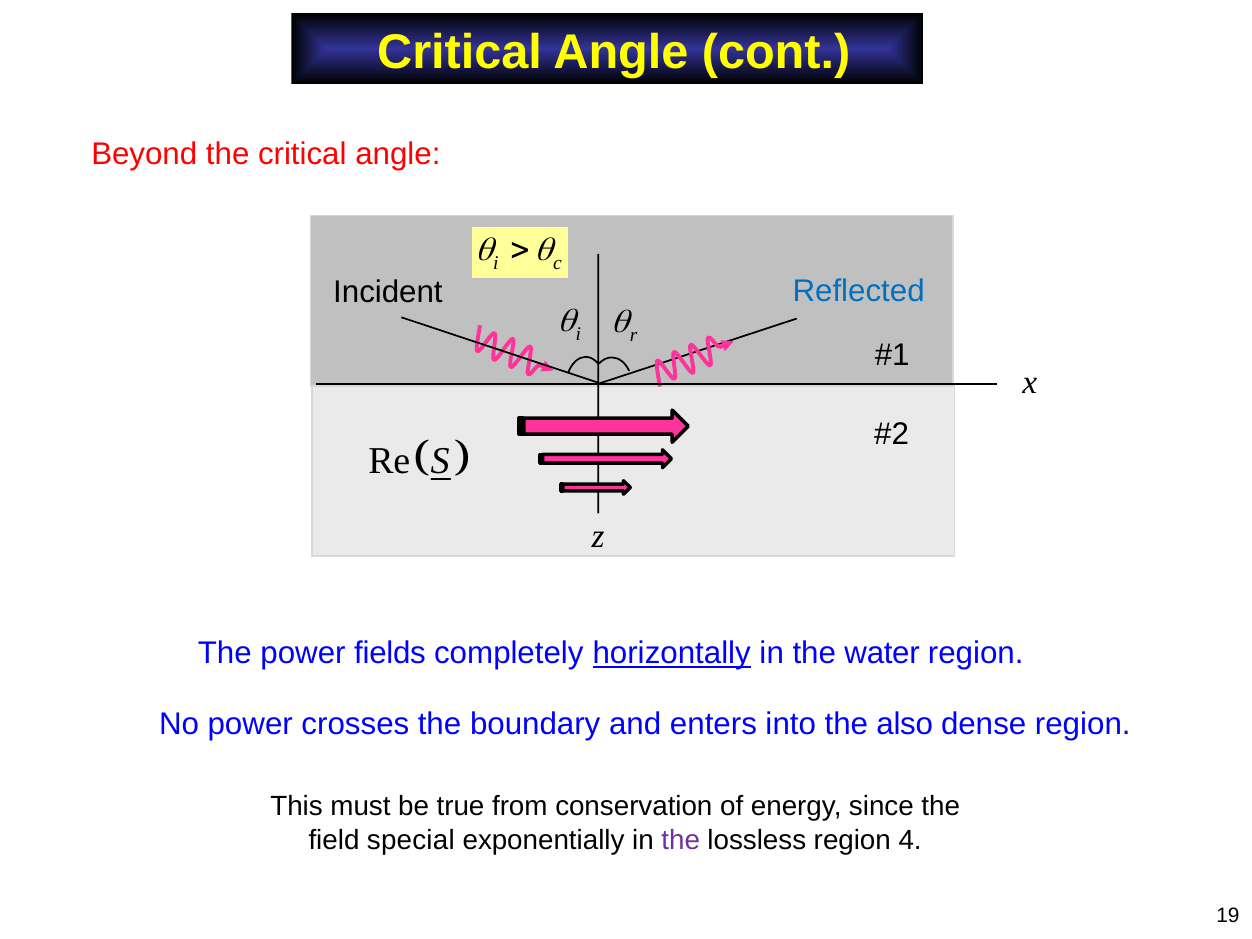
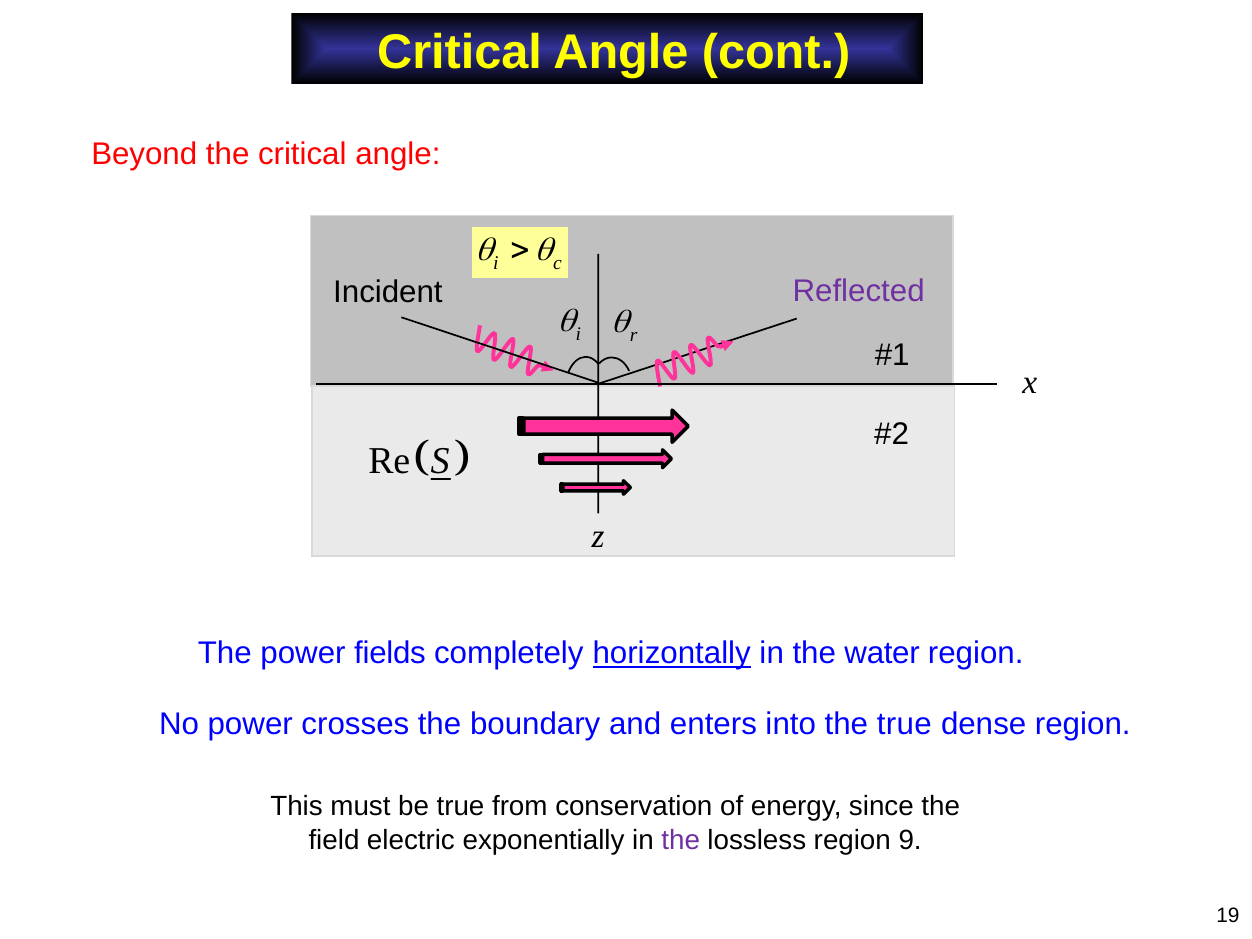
Reflected colour: blue -> purple (859, 291)
the also: also -> true (904, 724)
special: special -> electric (411, 840)
4: 4 -> 9 (910, 840)
